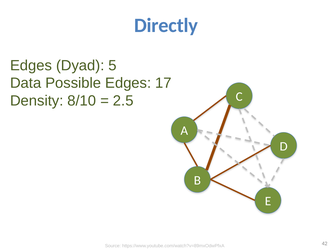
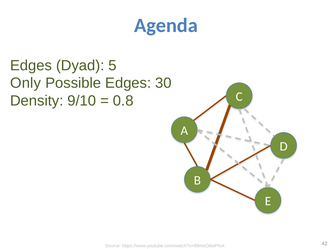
Directly: Directly -> Agenda (166, 26)
Data: Data -> Only (26, 83)
17: 17 -> 30 (163, 83)
8/10: 8/10 -> 9/10 (82, 101)
2.5: 2.5 -> 0.8 (123, 101)
